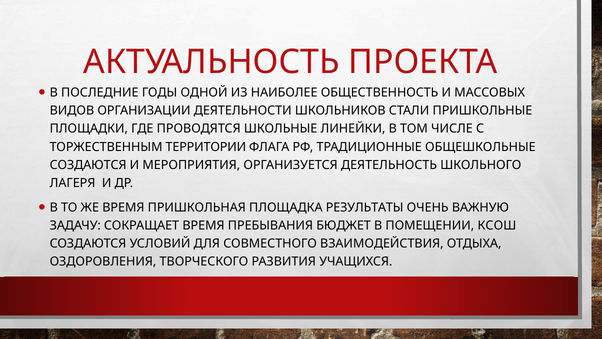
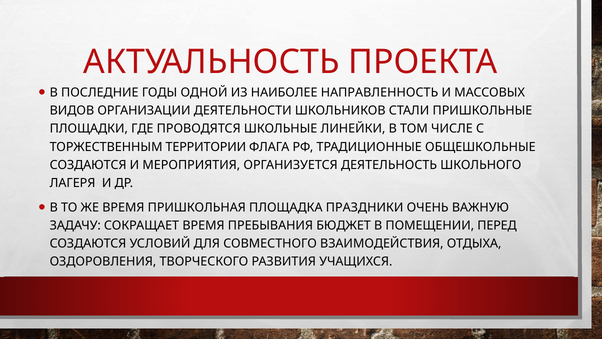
ОБЩЕСТВЕННОСТЬ: ОБЩЕСТВЕННОСТЬ -> НАПРАВЛЕННОСТЬ (380, 93)
РЕЗУЛЬТАТЫ: РЕЗУЛЬТАТЫ -> ПРАЗДНИКИ (365, 207)
КСОШ: КСОШ -> ПЕРЕД (497, 225)
